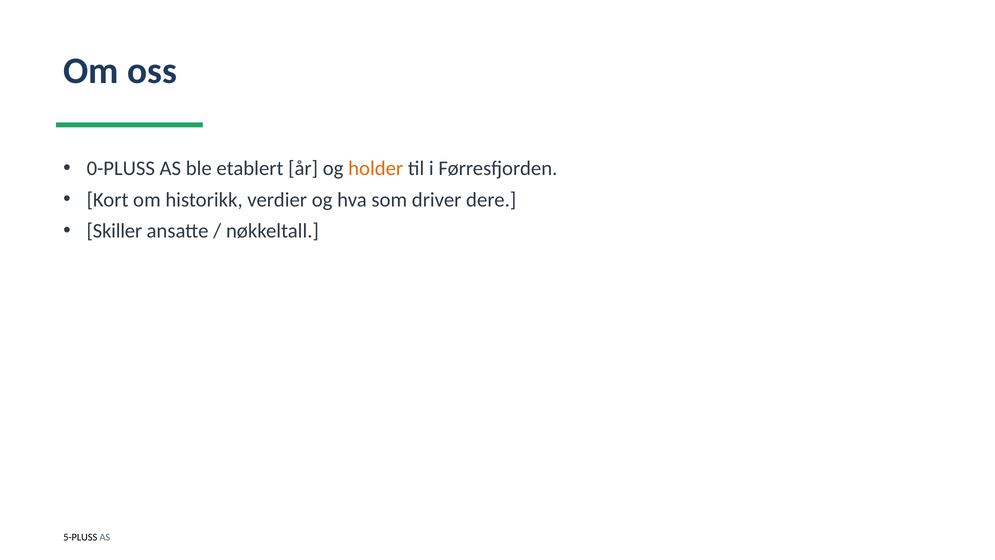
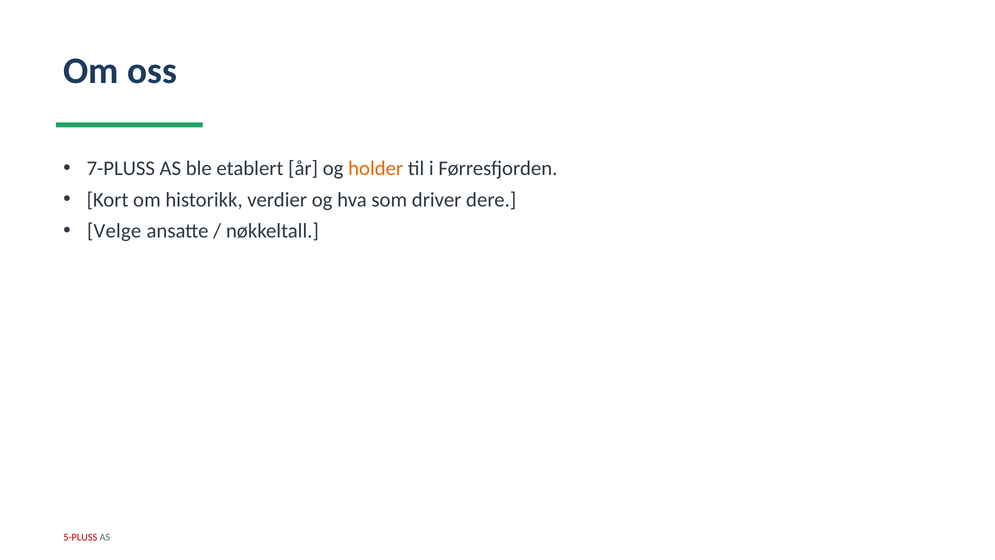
0-PLUSS: 0-PLUSS -> 7-PLUSS (121, 169)
Skiller: Skiller -> Velge (114, 231)
5-PLUSS colour: black -> red (80, 537)
